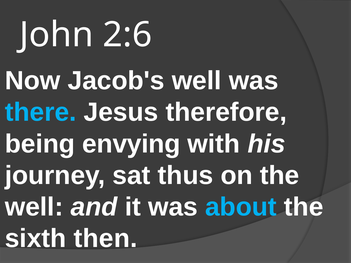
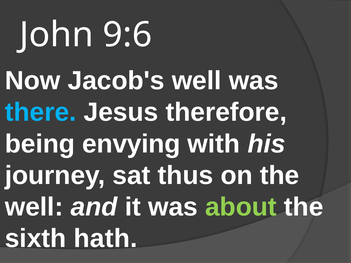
2:6: 2:6 -> 9:6 (127, 35)
about colour: light blue -> light green (241, 207)
then: then -> hath (106, 239)
